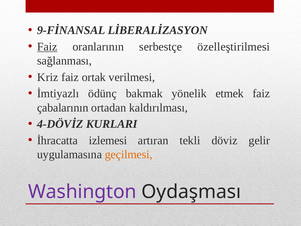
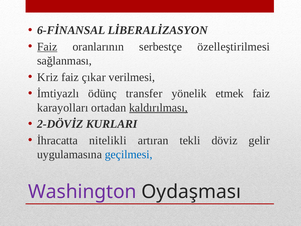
9-FİNANSAL: 9-FİNANSAL -> 6-FİNANSAL (71, 30)
ortak: ortak -> çıkar (94, 77)
bakmak: bakmak -> transfer (144, 93)
çabalarının: çabalarının -> karayolları (63, 108)
kaldırılması underline: none -> present (158, 108)
4-DÖVİZ: 4-DÖVİZ -> 2-DÖVİZ (60, 124)
izlemesi: izlemesi -> nitelikli (108, 140)
geçilmesi colour: orange -> blue (129, 154)
